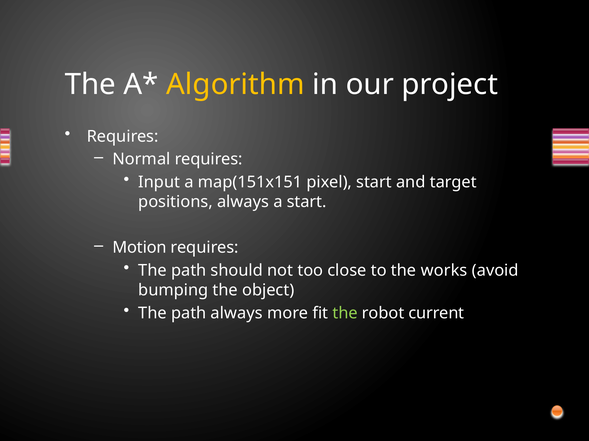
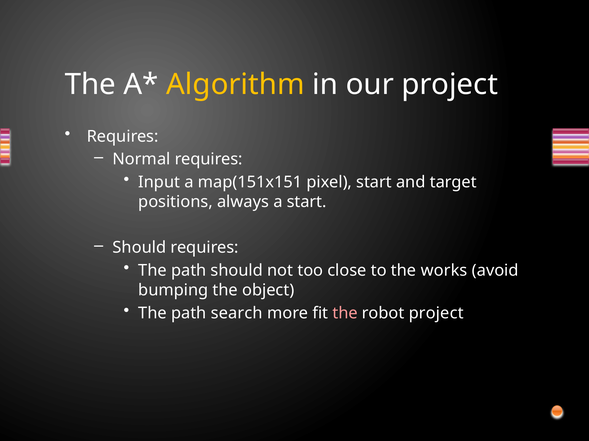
Motion: Motion -> Should (139, 248)
path always: always -> search (237, 314)
the colour: light green -> pink (345, 314)
robot current: current -> project (436, 314)
